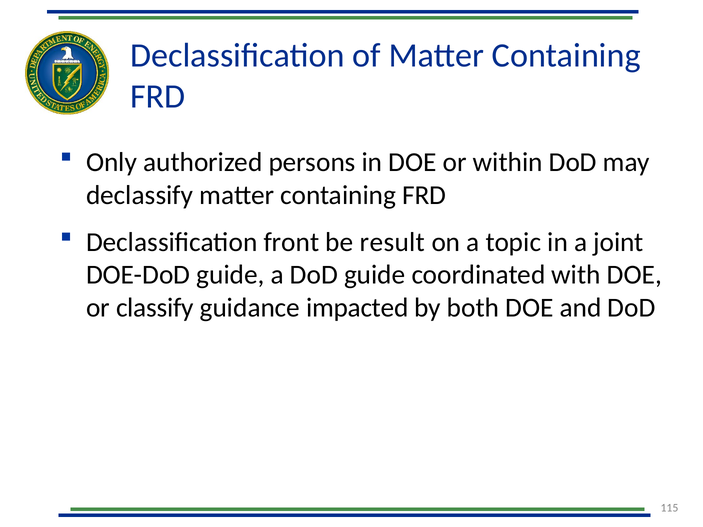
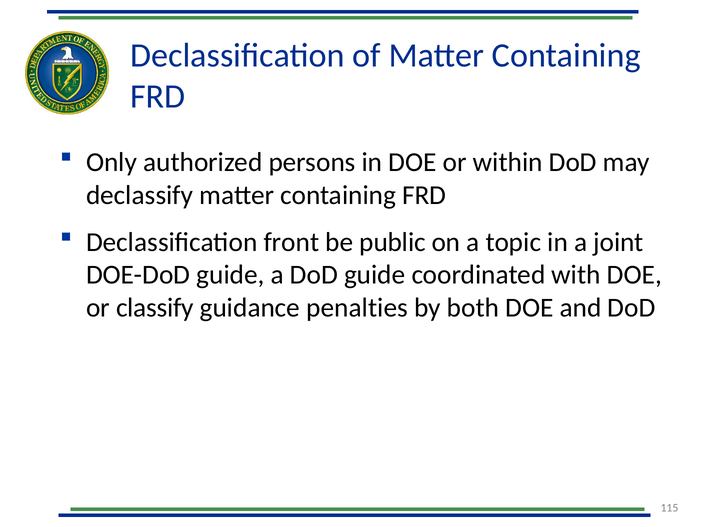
result: result -> public (393, 242)
impacted: impacted -> penalties (357, 308)
